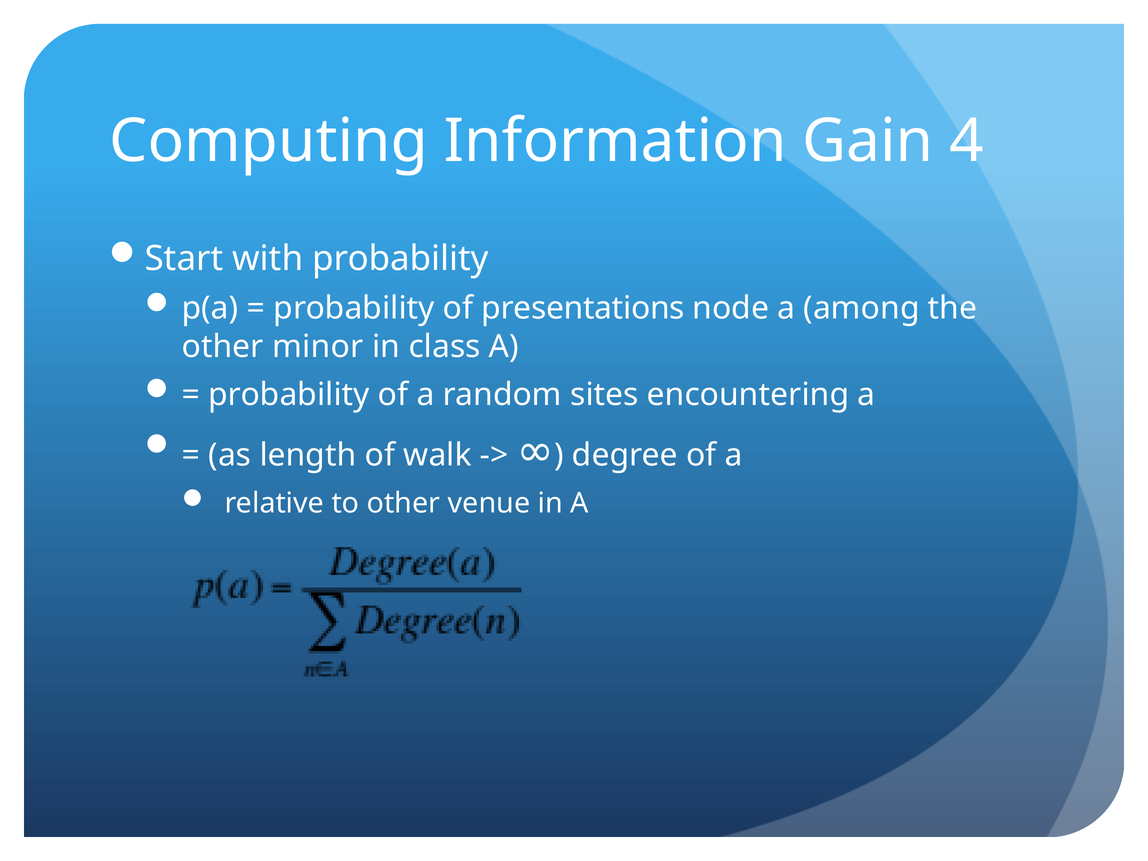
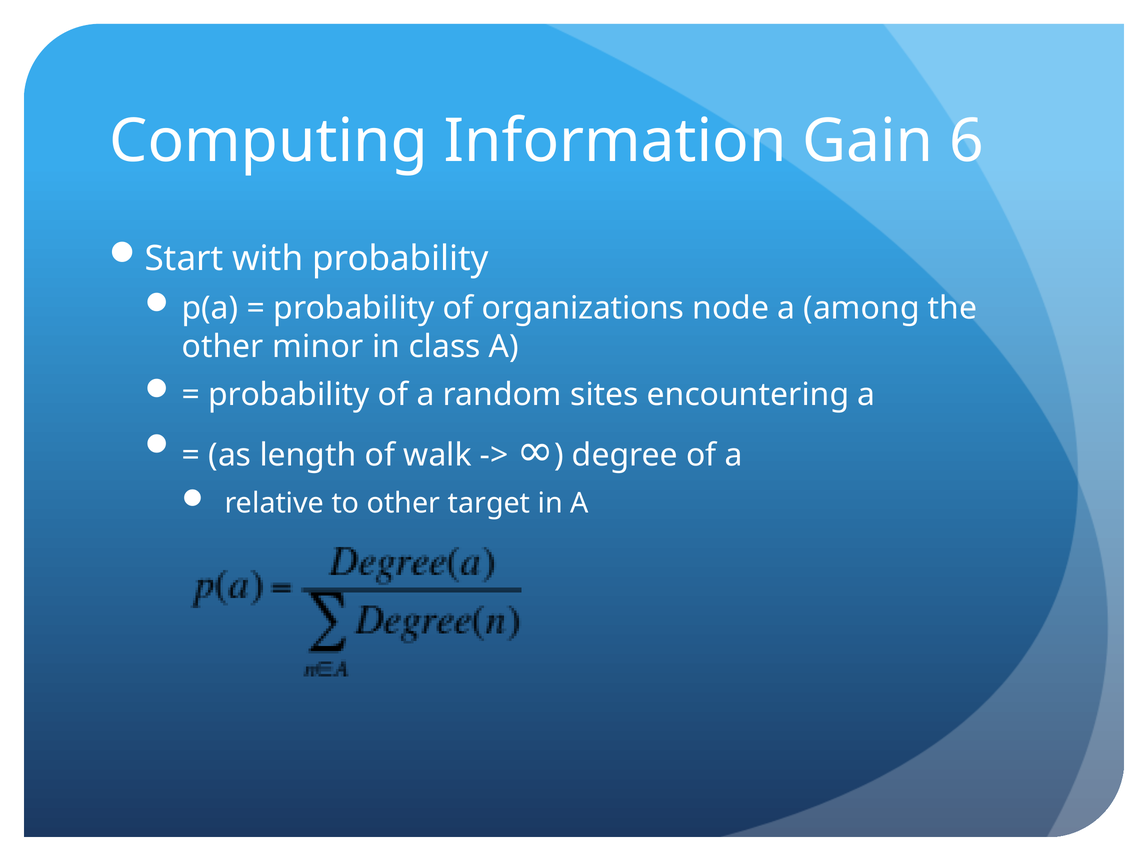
4: 4 -> 6 (967, 141)
presentations: presentations -> organizations (583, 308)
venue: venue -> target (489, 503)
